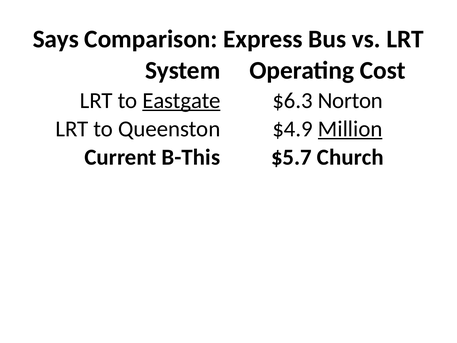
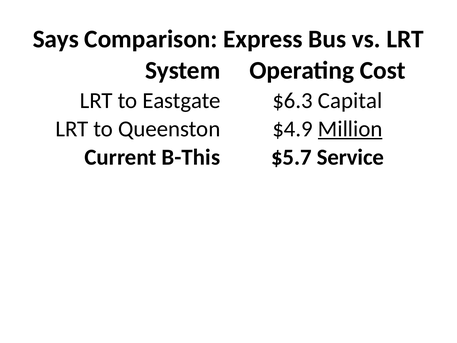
Eastgate underline: present -> none (182, 100)
Norton: Norton -> Capital (350, 100)
Church: Church -> Service (350, 157)
